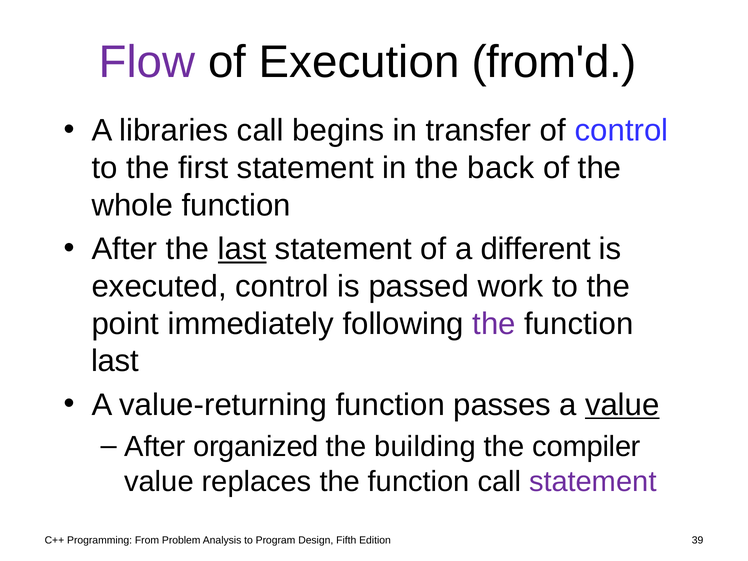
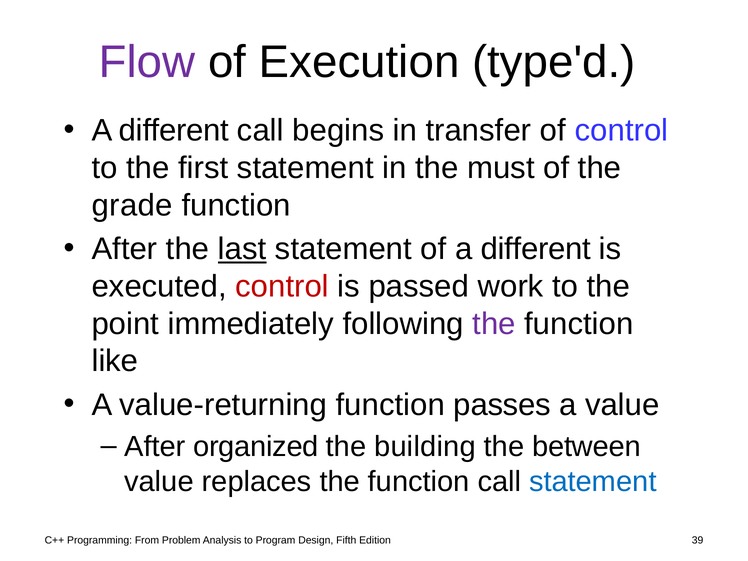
from'd: from'd -> type'd (554, 62)
libraries: libraries -> different (174, 131)
back: back -> must (501, 168)
whole: whole -> grade (132, 205)
control colour: black -> red (282, 286)
last: last -> like (115, 361)
value underline: present -> none (622, 405)
compiler: compiler -> between (587, 447)
statement colour: purple -> blue (593, 482)
